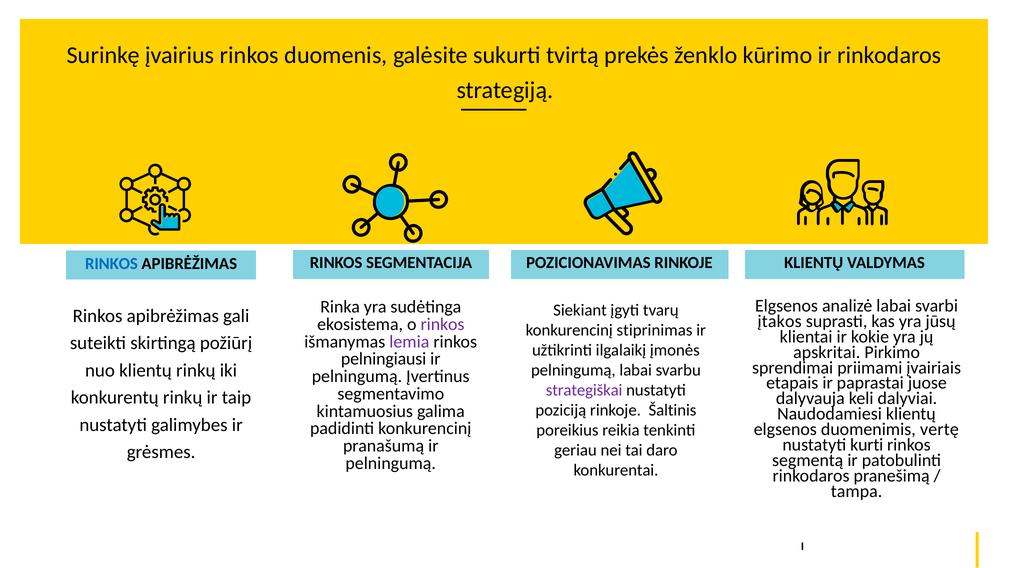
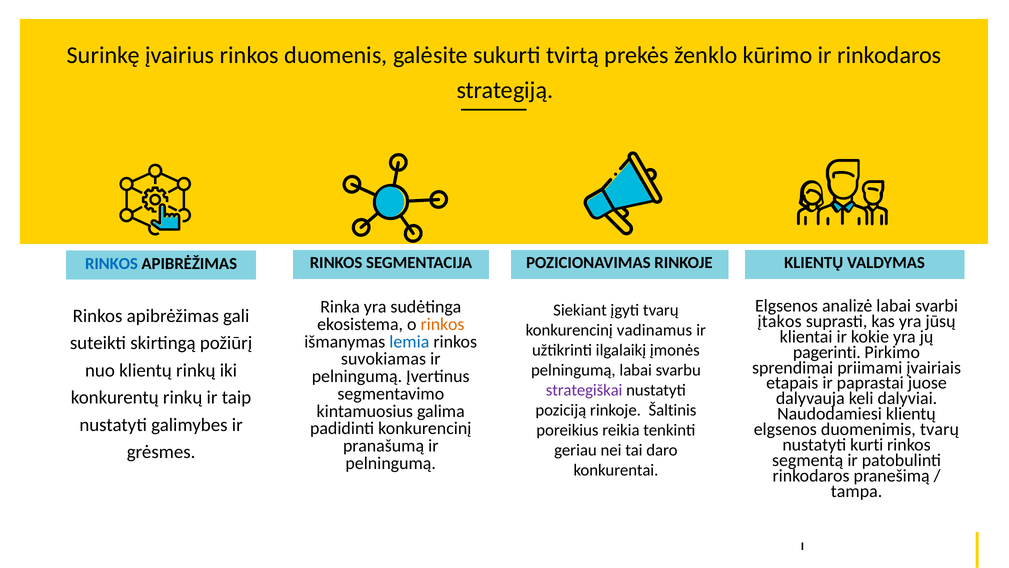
rinkos colour: purple -> orange (443, 324)
stiprinimas: stiprinimas -> vadinamus (654, 330)
lemia colour: purple -> blue (409, 341)
apskritai: apskritai -> pagerinti (827, 352)
pelningiausi: pelningiausi -> suvokiamas (384, 359)
duomenimis vertę: vertę -> tvarų (939, 429)
